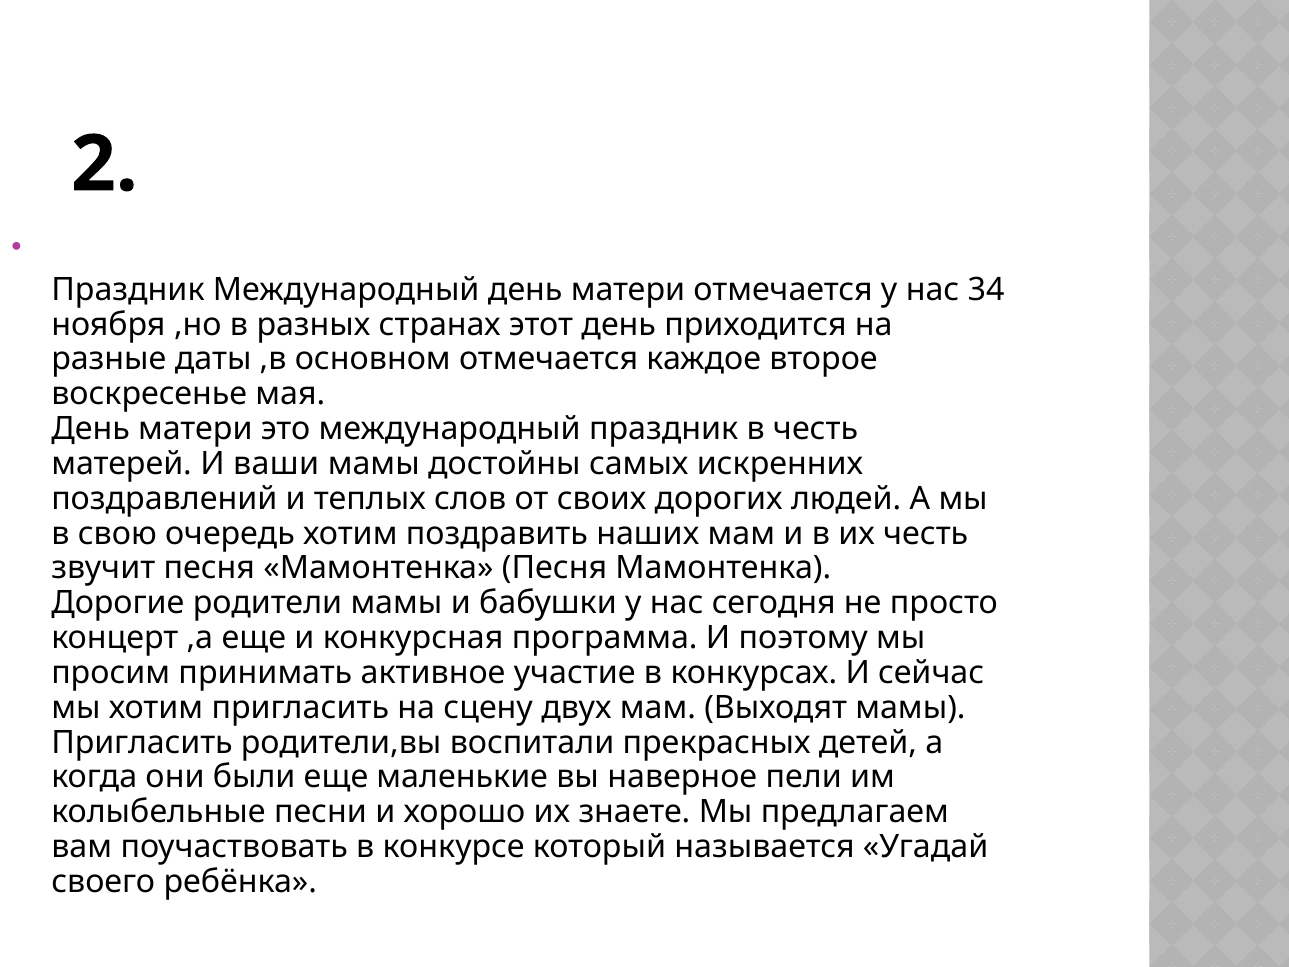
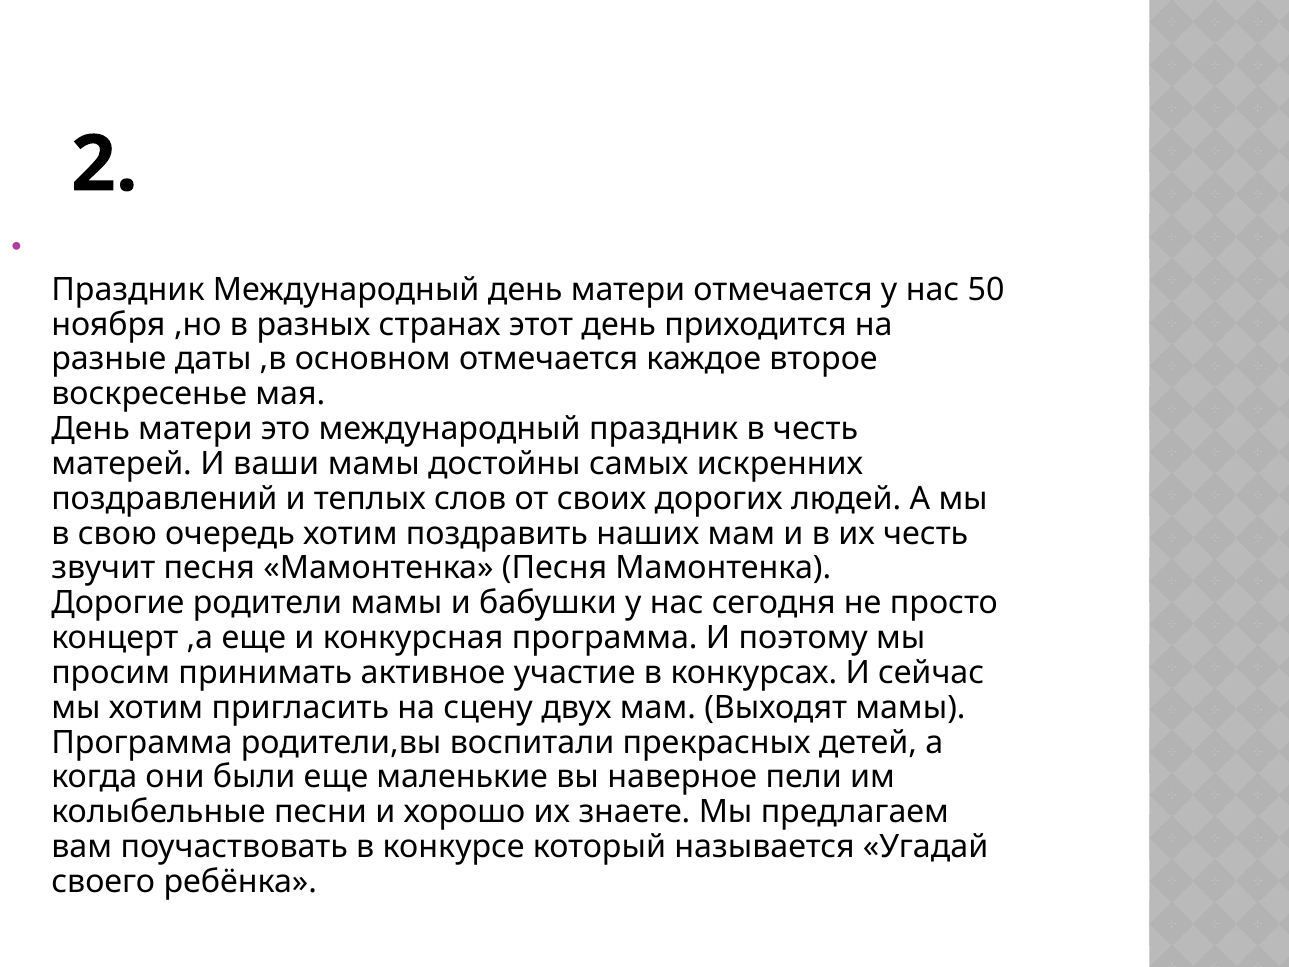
34: 34 -> 50 (986, 290)
Пригласить: Пригласить -> Программа (142, 742)
